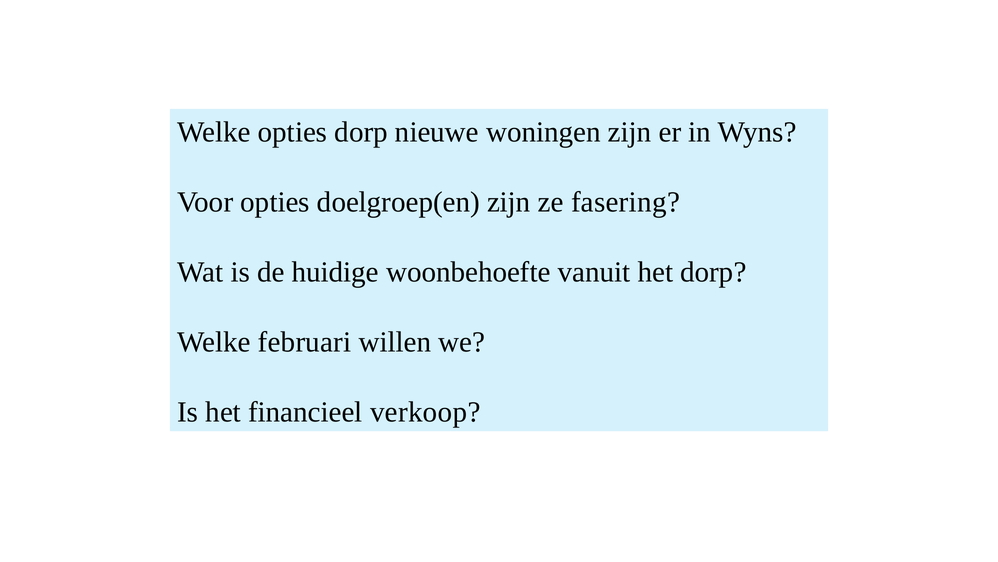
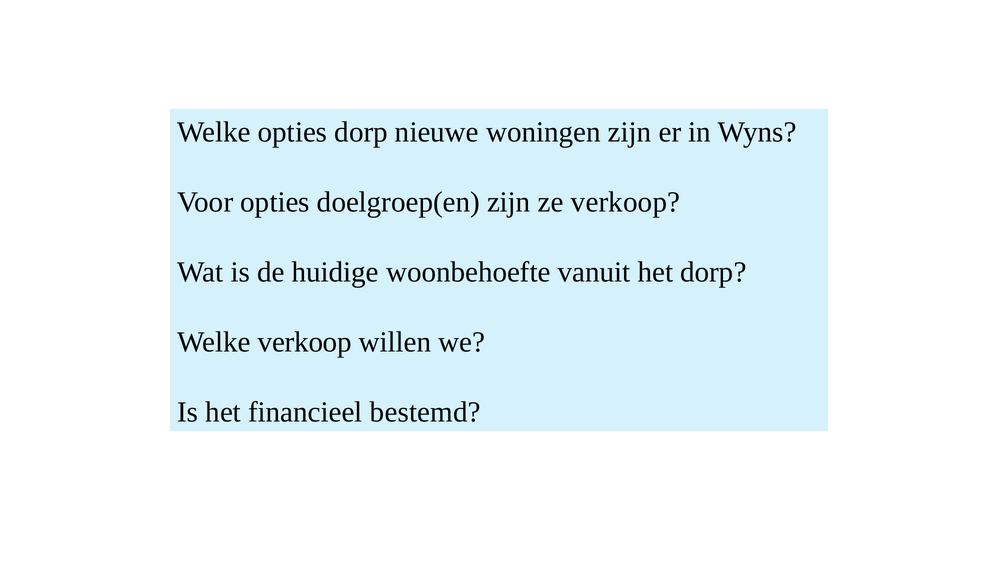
ze fasering: fasering -> verkoop (626, 202)
Welke februari: februari -> verkoop (305, 342)
verkoop: verkoop -> bestemd (425, 412)
